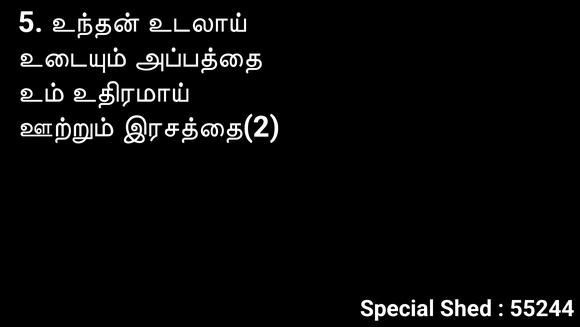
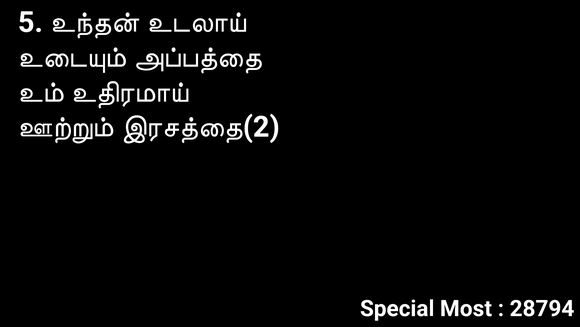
Shed: Shed -> Most (466, 308)
55244: 55244 -> 28794 (542, 308)
